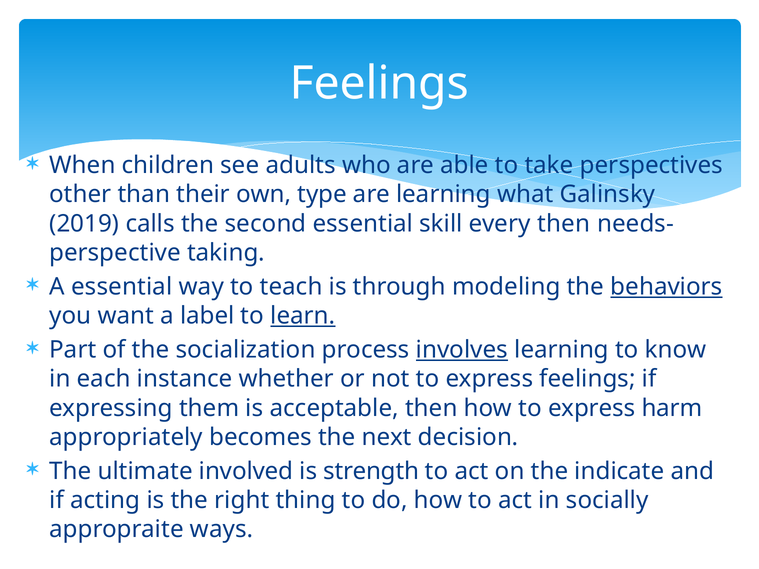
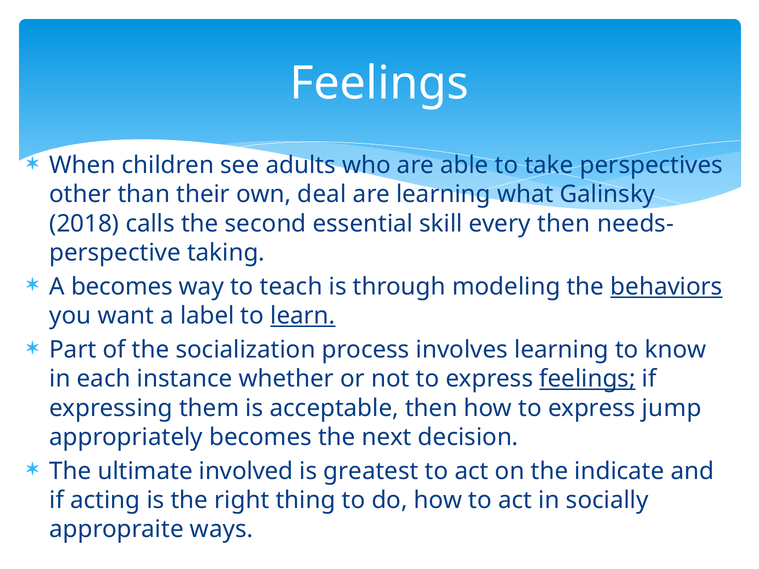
type: type -> deal (322, 195)
2019: 2019 -> 2018 (84, 224)
A essential: essential -> becomes (122, 287)
involves underline: present -> none (462, 350)
feelings underline: none -> present (587, 379)
harm: harm -> jump (672, 408)
strength: strength -> greatest (371, 471)
